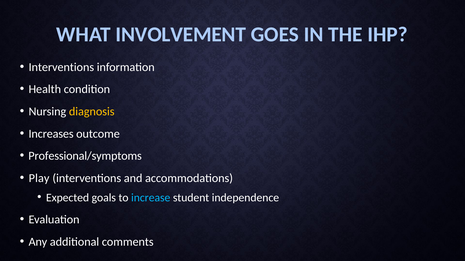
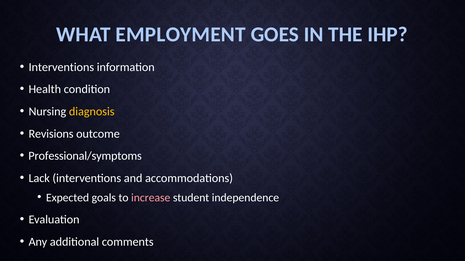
INVOLVEMENT: INVOLVEMENT -> EMPLOYMENT (181, 34)
Increases: Increases -> Revisions (51, 134)
Play: Play -> Lack (39, 179)
increase colour: light blue -> pink (151, 198)
